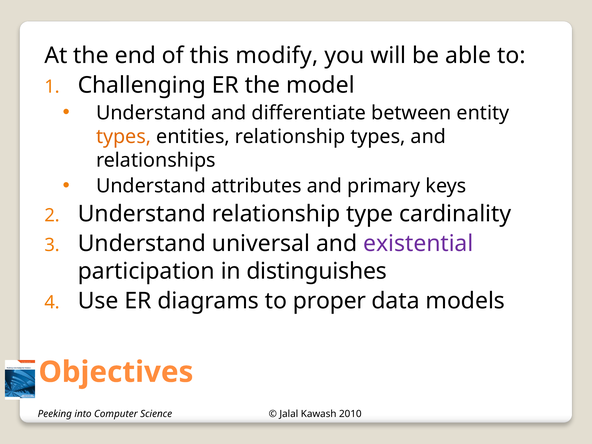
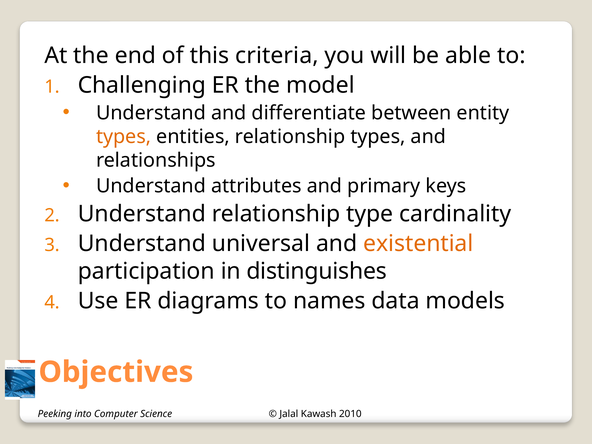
modify: modify -> criteria (277, 56)
existential colour: purple -> orange (418, 244)
proper: proper -> names (329, 301)
